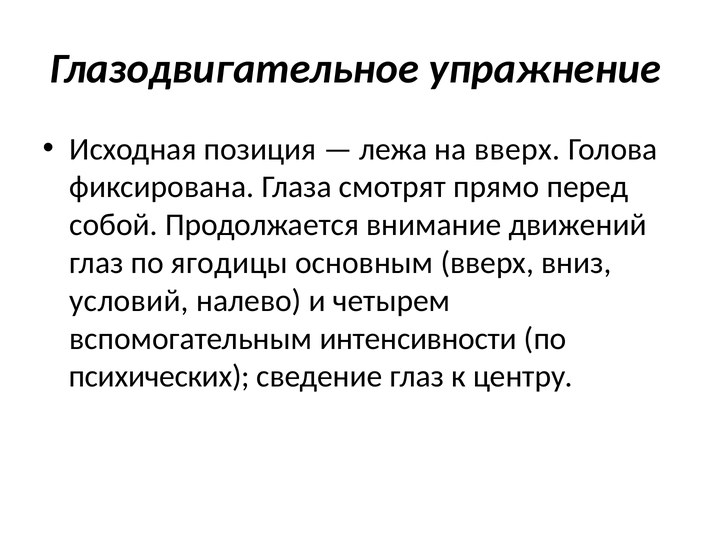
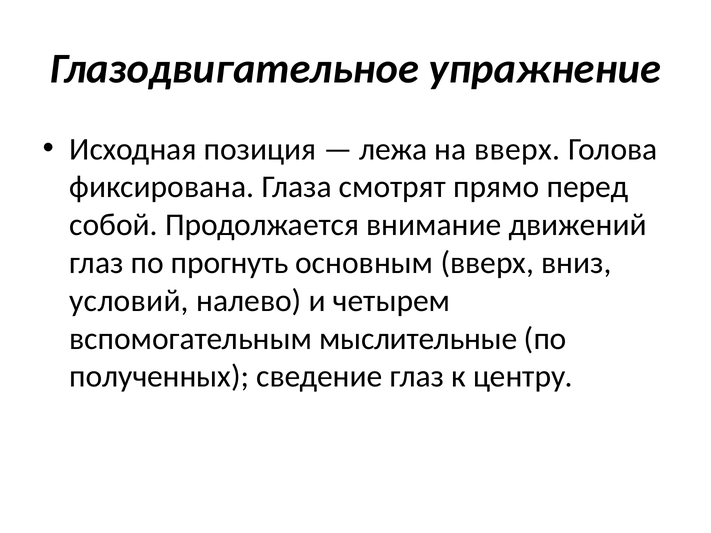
ягодицы: ягодицы -> прогнуть (230, 263)
интенсивности: интенсивности -> мыслительные (418, 339)
психических: психических -> полученных (159, 377)
